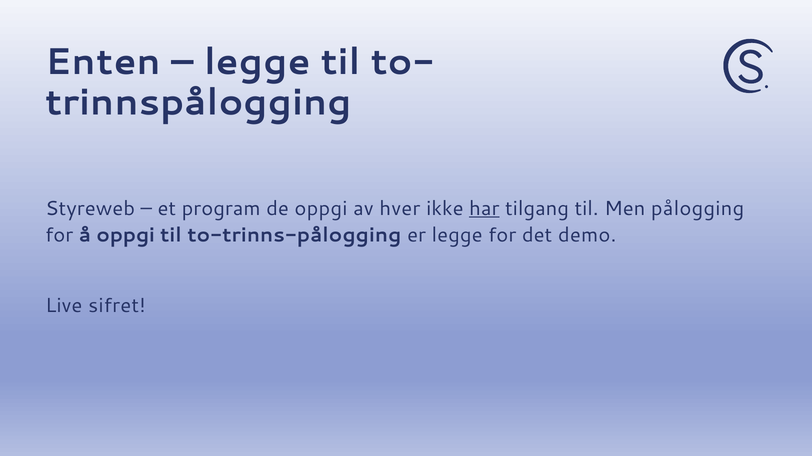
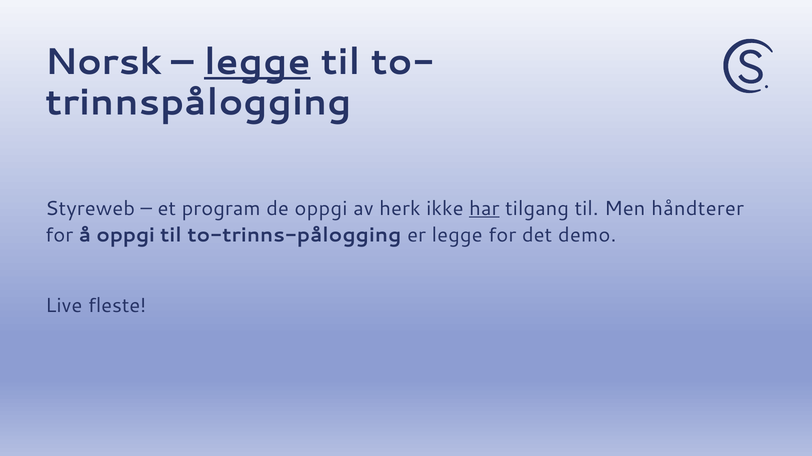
Enten: Enten -> Norsk (103, 62)
legge underline: none -> present (257, 62)
hver: hver -> herk (400, 209)
pålogging: pålogging -> håndterer (698, 209)
sifret: sifret -> fleste (117, 306)
